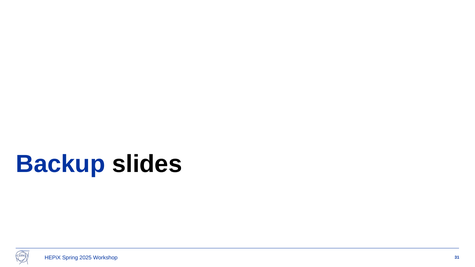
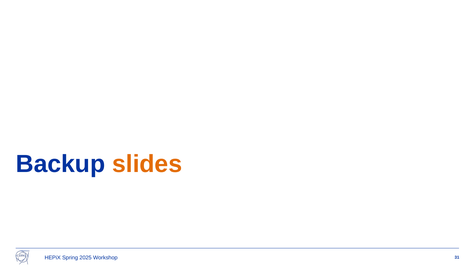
slides colour: black -> orange (147, 164)
